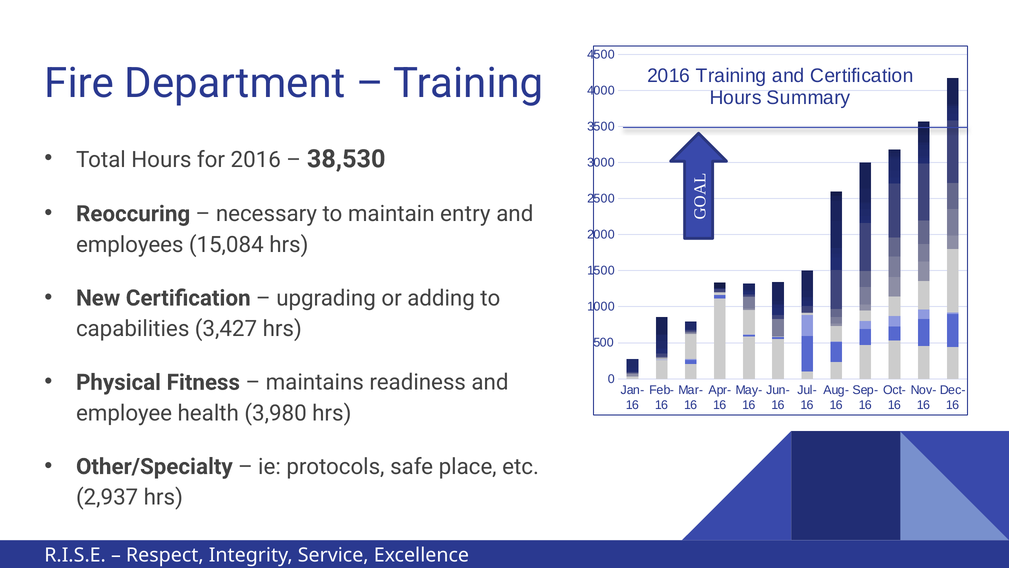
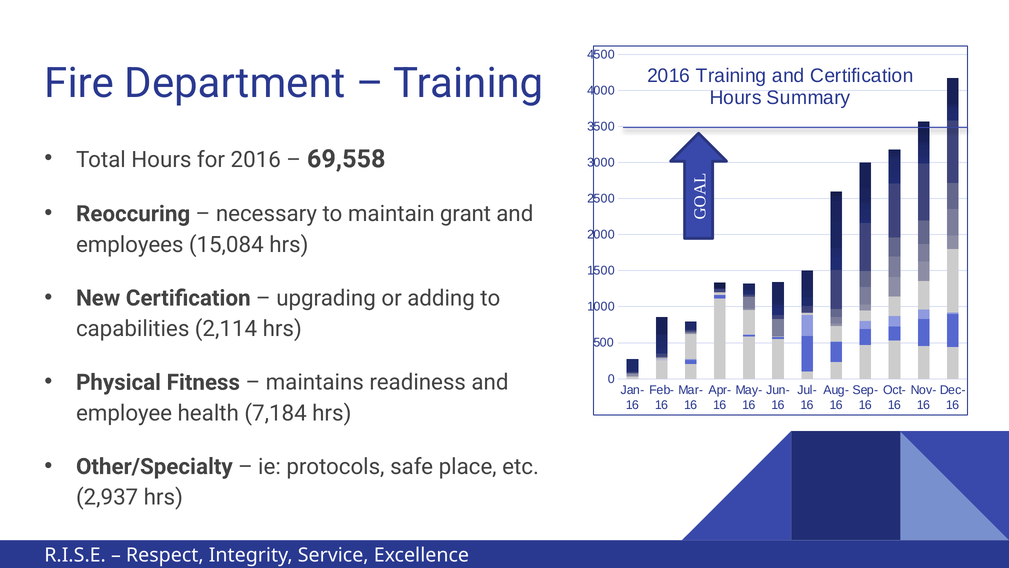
38,530: 38,530 -> 69,558 (346, 159)
entry: entry -> grant (466, 214)
3,427: 3,427 -> 2,114 (226, 329)
3,980: 3,980 -> 7,184 (276, 413)
